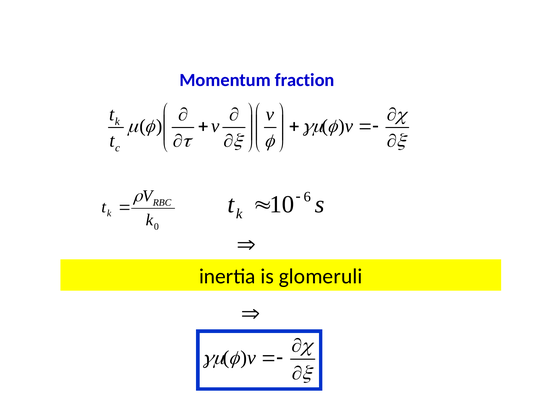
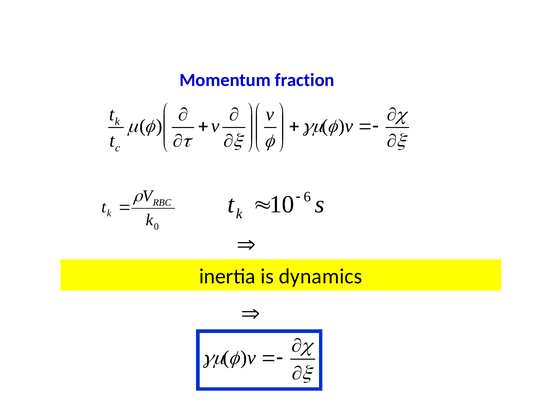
glomeruli: glomeruli -> dynamics (320, 276)
